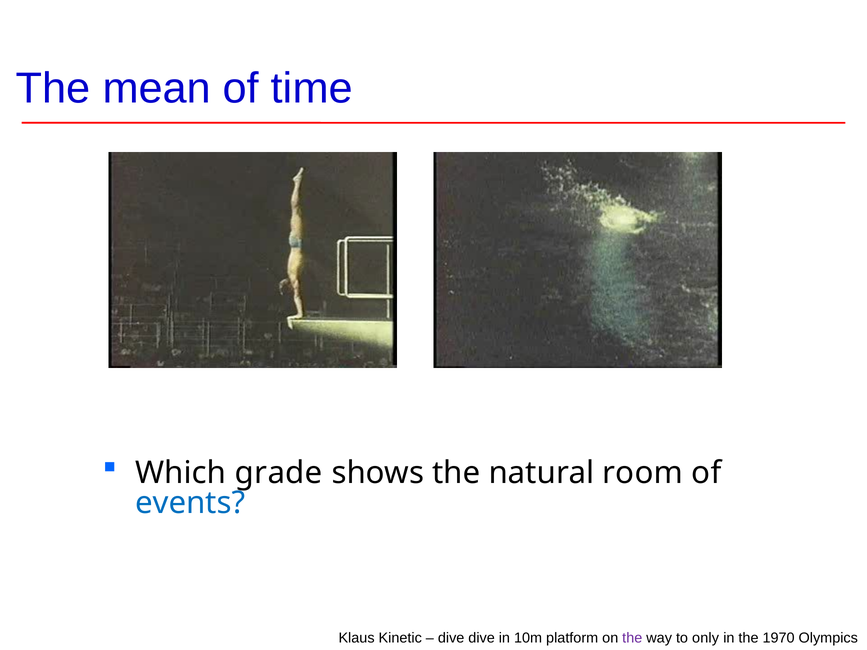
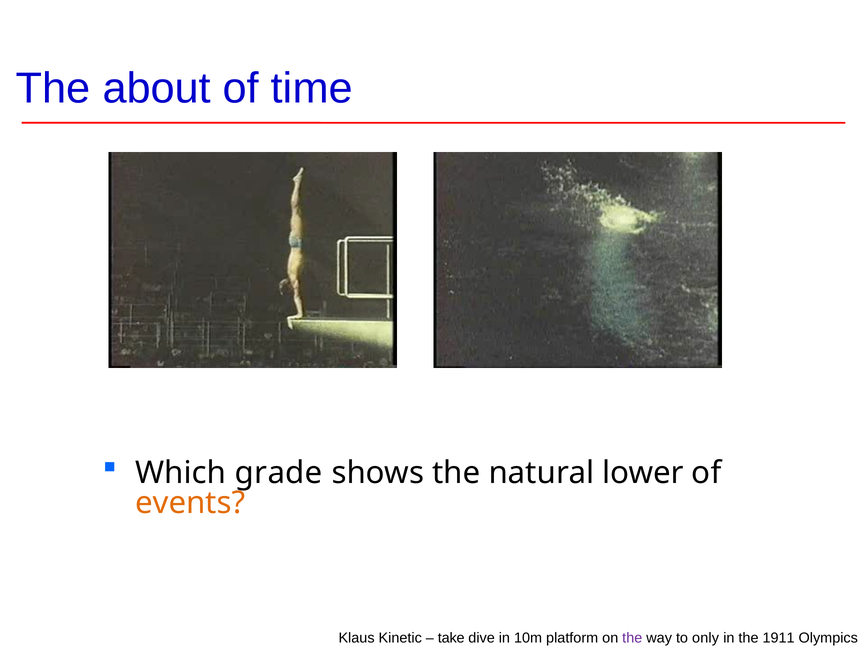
mean: mean -> about (157, 88)
room: room -> lower (643, 473)
events colour: blue -> orange (190, 503)
dive: dive -> take (451, 638)
1970: 1970 -> 1911 (779, 638)
